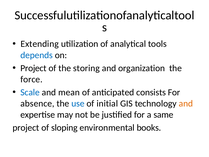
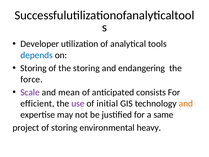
Extending: Extending -> Developer (40, 44)
Project: Project -> Storing (33, 68)
organization: organization -> endangering (142, 68)
Scale colour: blue -> purple (30, 92)
absence: absence -> efficient (37, 103)
use colour: blue -> purple (78, 103)
of sloping: sloping -> storing (64, 128)
books: books -> heavy (149, 128)
